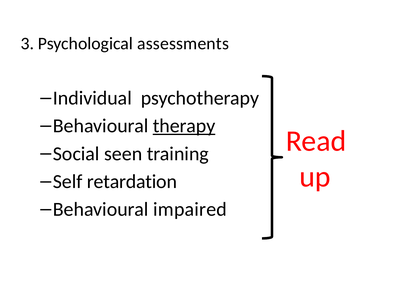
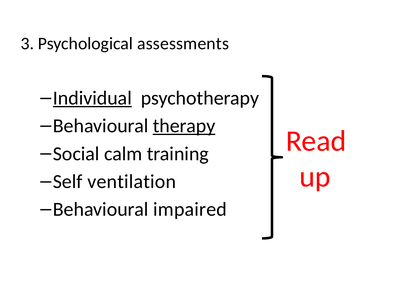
Individual underline: none -> present (92, 98)
seen: seen -> calm (123, 154)
retardation: retardation -> ventilation (132, 182)
